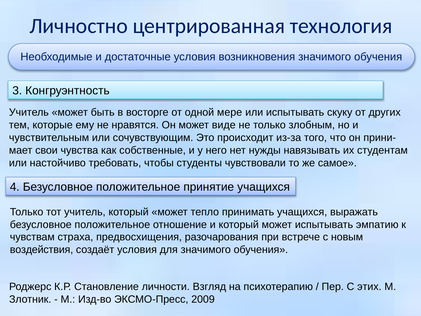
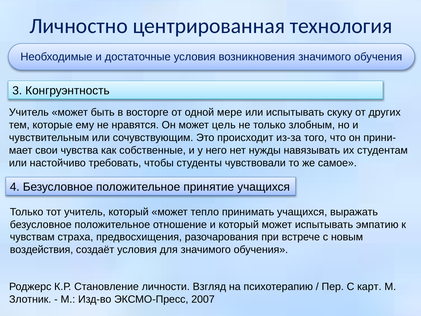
виде: виде -> цель (224, 125)
этих: этих -> карт (369, 286)
2009: 2009 -> 2007 (203, 299)
